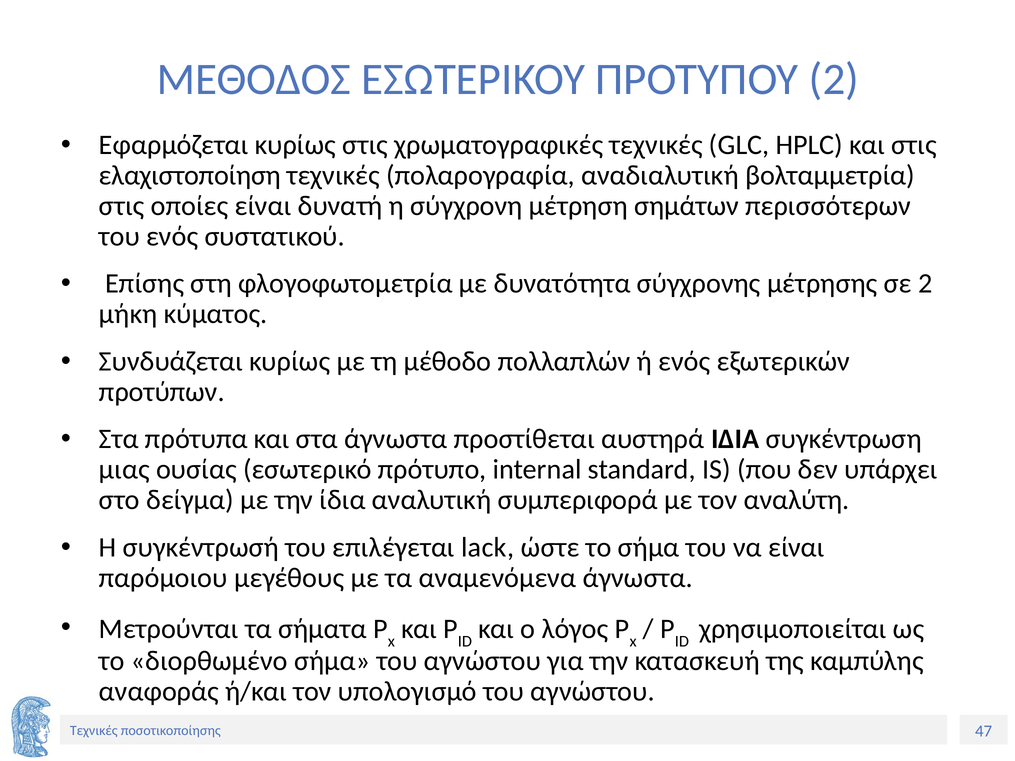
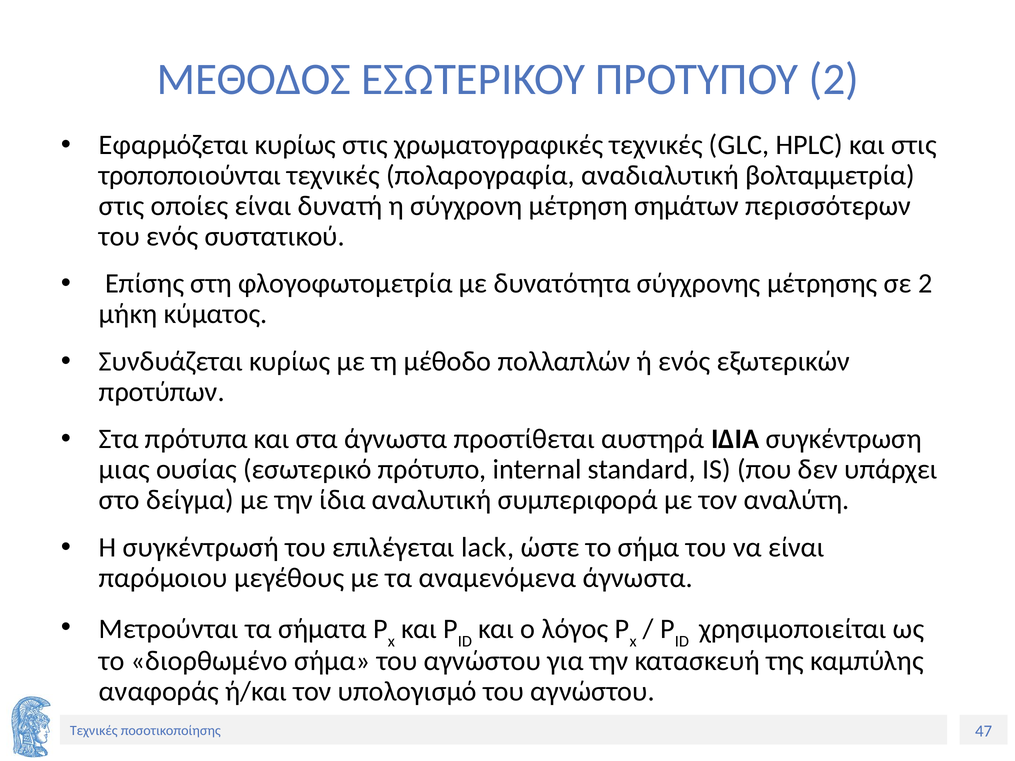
ελαχιστοποίηση: ελαχιστοποίηση -> τροποποιούνται (190, 175)
